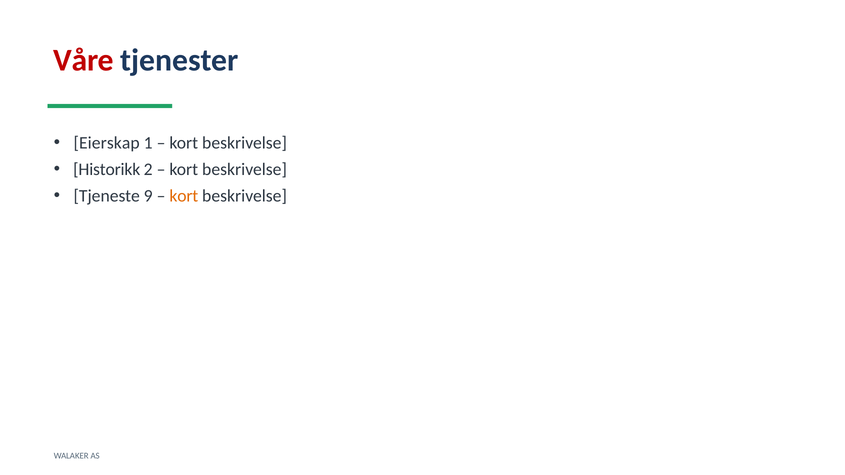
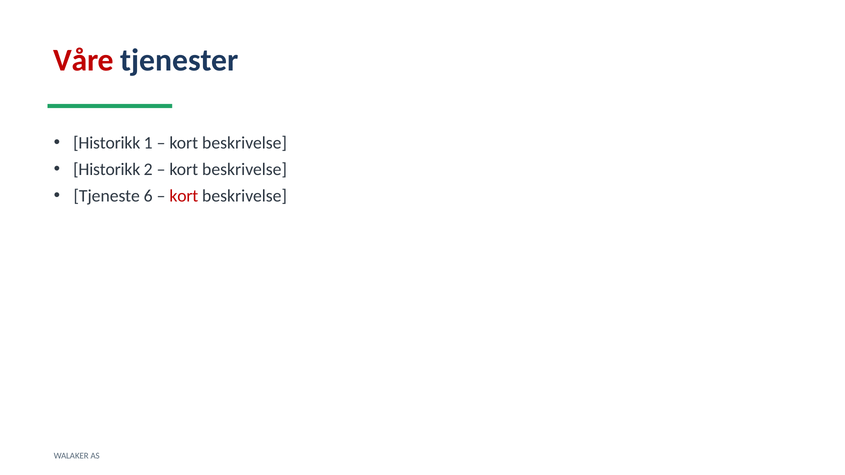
Eierskap: Eierskap -> Historikk (107, 143)
9: 9 -> 6 (148, 196)
kort colour: orange -> red (184, 196)
